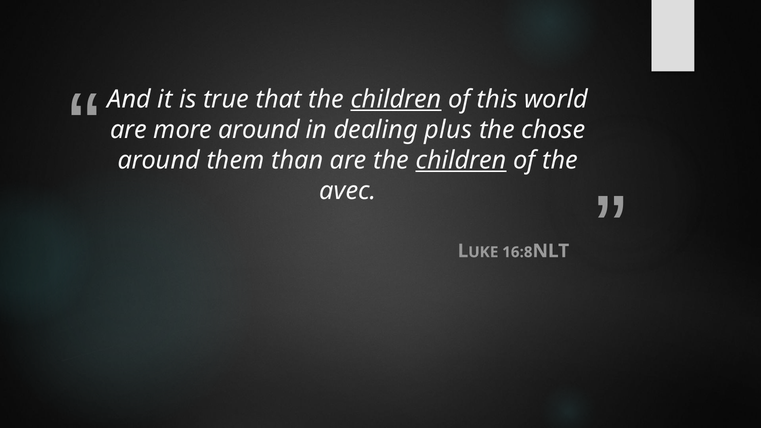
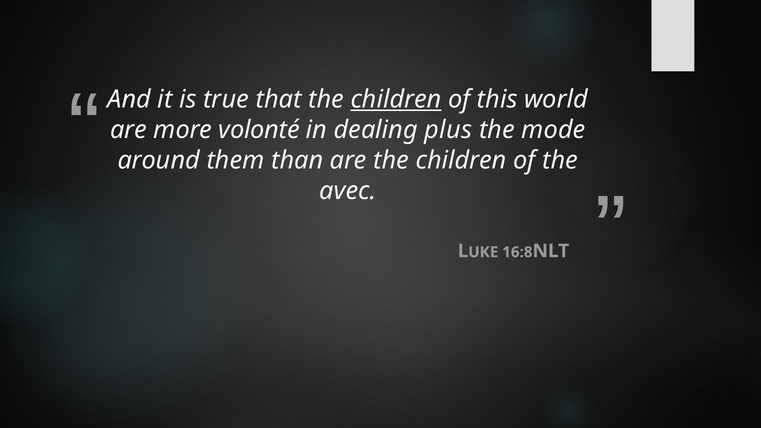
more around: around -> volonté (259, 130)
chose: chose -> mode (553, 130)
children underline: present -> none (461, 160)
